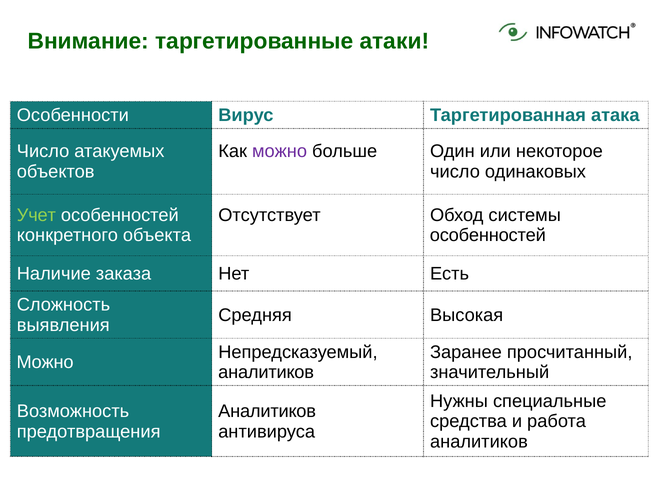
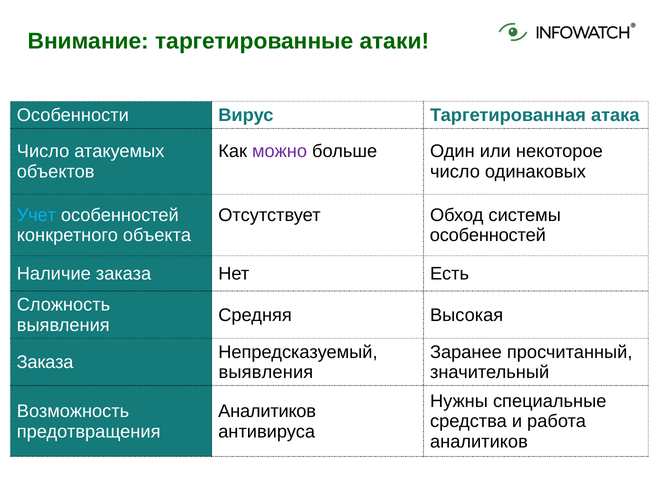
Учет colour: light green -> light blue (36, 215)
Можно: Можно -> Заказа (45, 362)
аналитиков: аналитиков -> выявления (266, 372)
